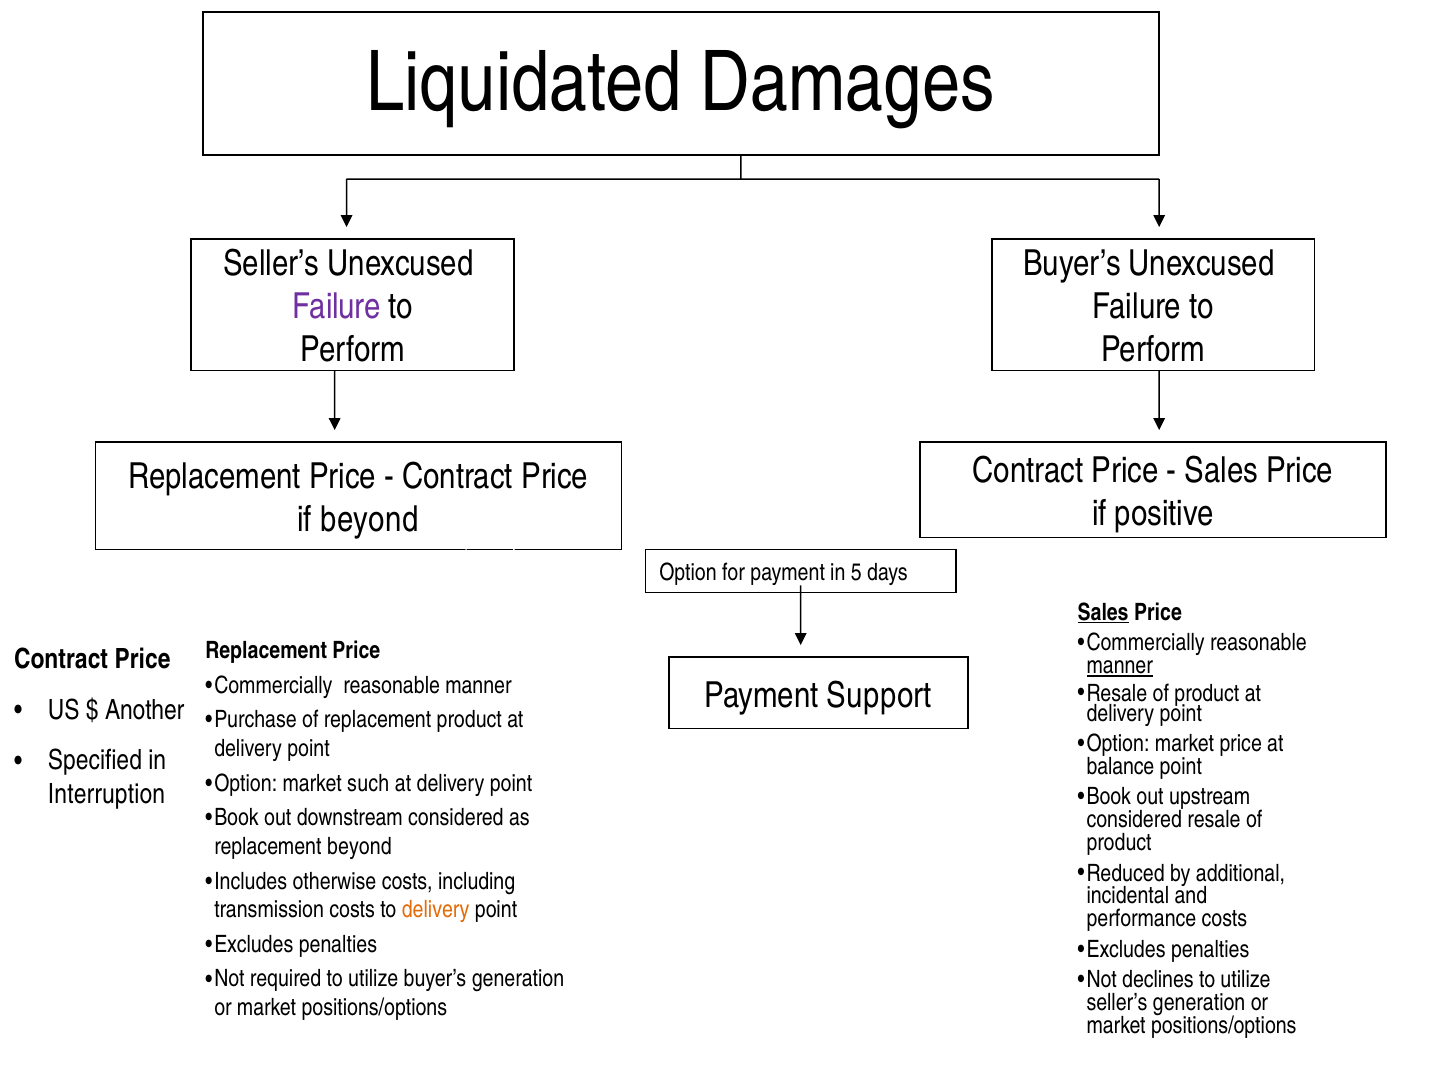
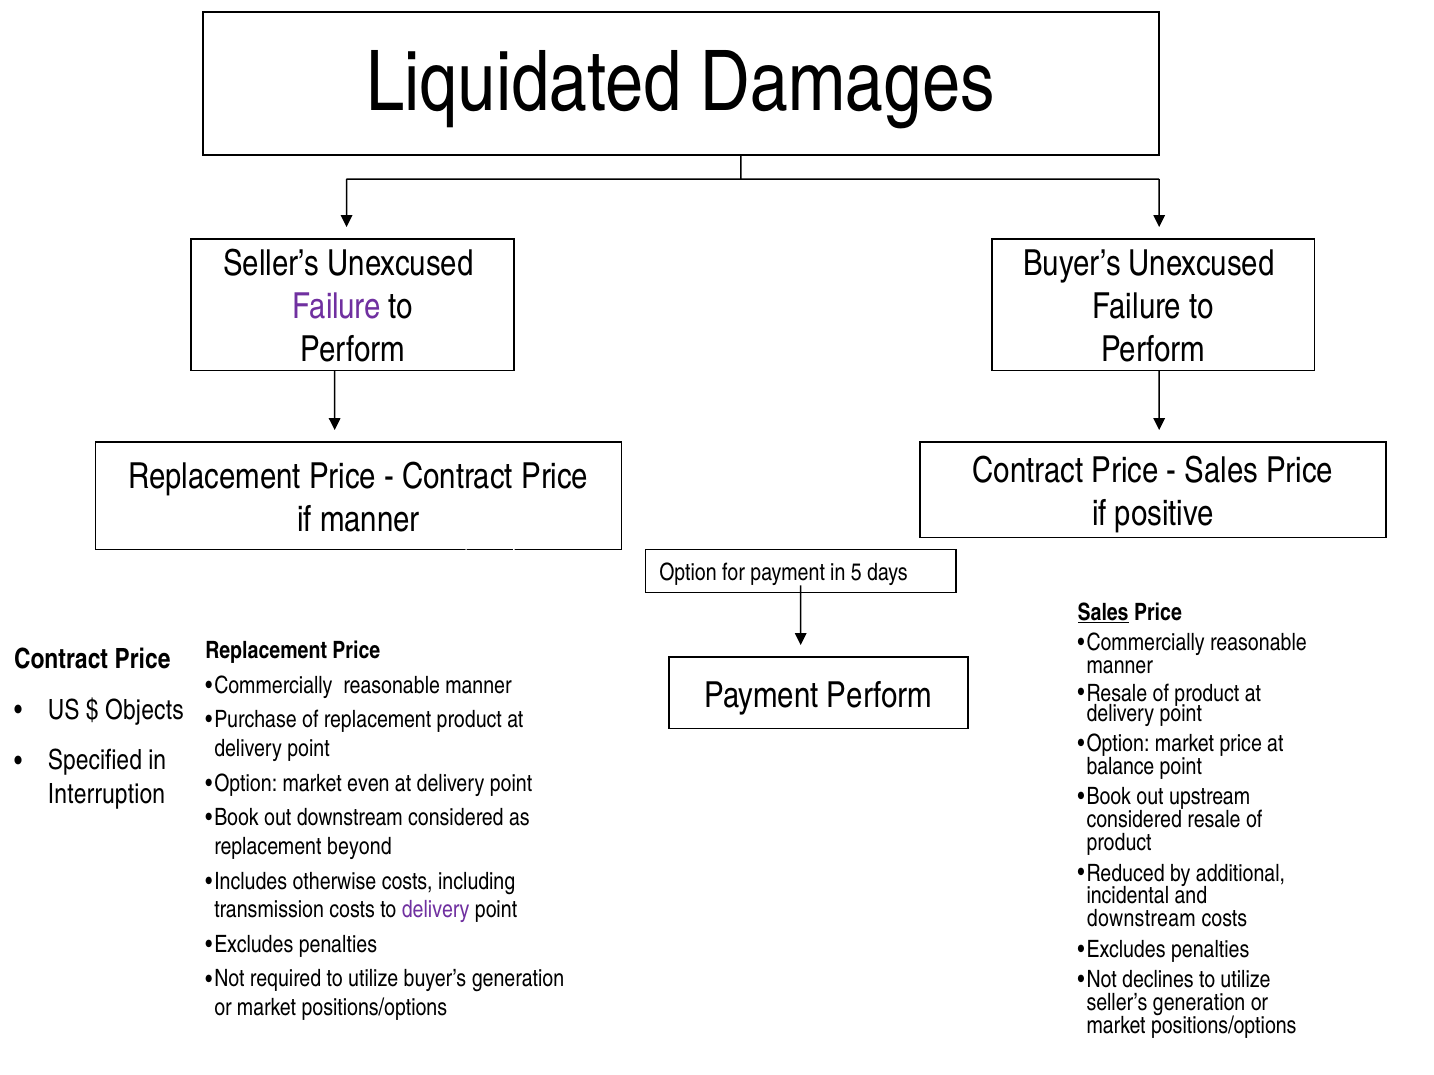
if beyond: beyond -> manner (370, 520)
manner underline: present -> none (1120, 666)
Payment Support: Support -> Perform (880, 696)
Another: Another -> Objects (144, 710)
such: such -> even (368, 784)
delivery colour: orange -> purple (436, 910)
performance: performance -> downstream (1141, 919)
